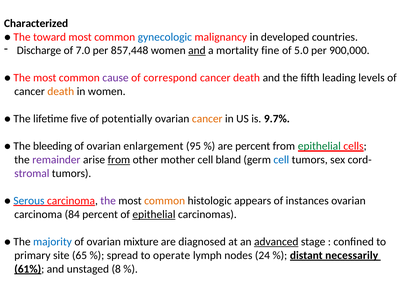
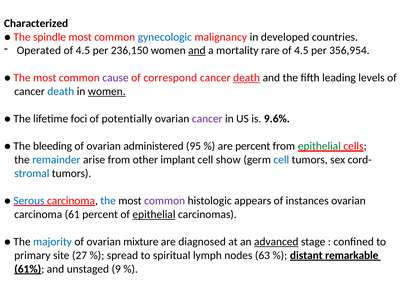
toward: toward -> spindle (50, 37)
Discharge: Discharge -> Operated (39, 51)
7.0: 7.0 -> 4.5 (83, 51)
857,448: 857,448 -> 236,150 (130, 51)
fine: fine -> rare (270, 51)
5.0: 5.0 -> 4.5 (301, 51)
900,000: 900,000 -> 356,954 (349, 51)
death underline: none -> present (247, 78)
death colour: orange -> blue (61, 91)
women underline: none -> present (107, 91)
five: five -> foci (79, 119)
cancer colour: orange -> purple (207, 119)
9.7%: 9.7% -> 9.6% (277, 119)
enlargement: enlargement -> administered (154, 146)
remainder colour: purple -> blue (56, 160)
from underline: present -> none (119, 160)
mother: mother -> implant (178, 160)
bland: bland -> show (228, 160)
stromal colour: purple -> blue (32, 173)
the colour: purple -> blue (108, 201)
common colour: orange -> purple (165, 201)
84: 84 -> 61 (72, 214)
65: 65 -> 27 (80, 255)
operate: operate -> spiritual (172, 255)
24: 24 -> 63 (262, 255)
necessarily: necessarily -> remarkable (352, 255)
8: 8 -> 9 (116, 269)
